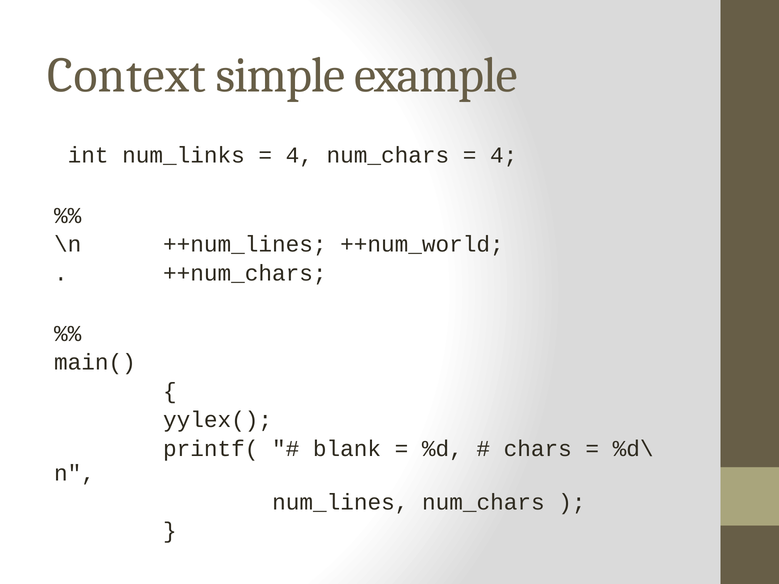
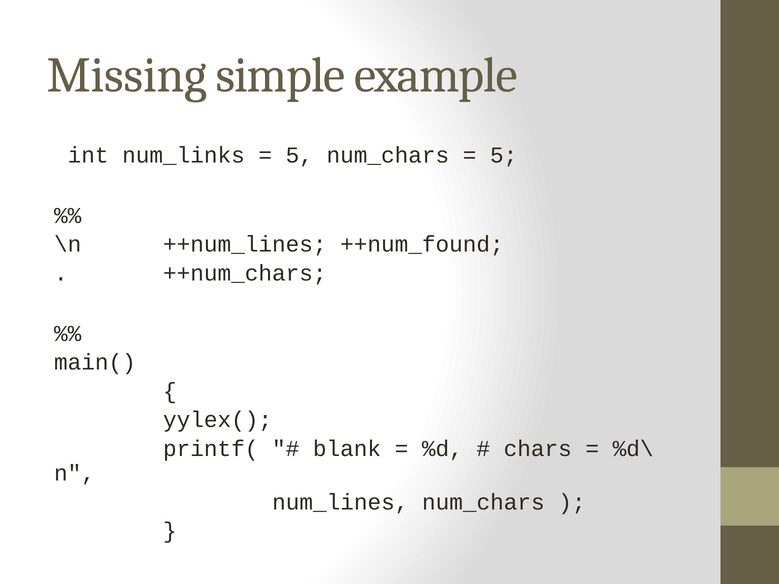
Context: Context -> Missing (127, 76)
4: 4 -> 5 (299, 155)
4: 4 -> 5 (504, 155)
++num_world: ++num_world -> ++num_found (422, 245)
